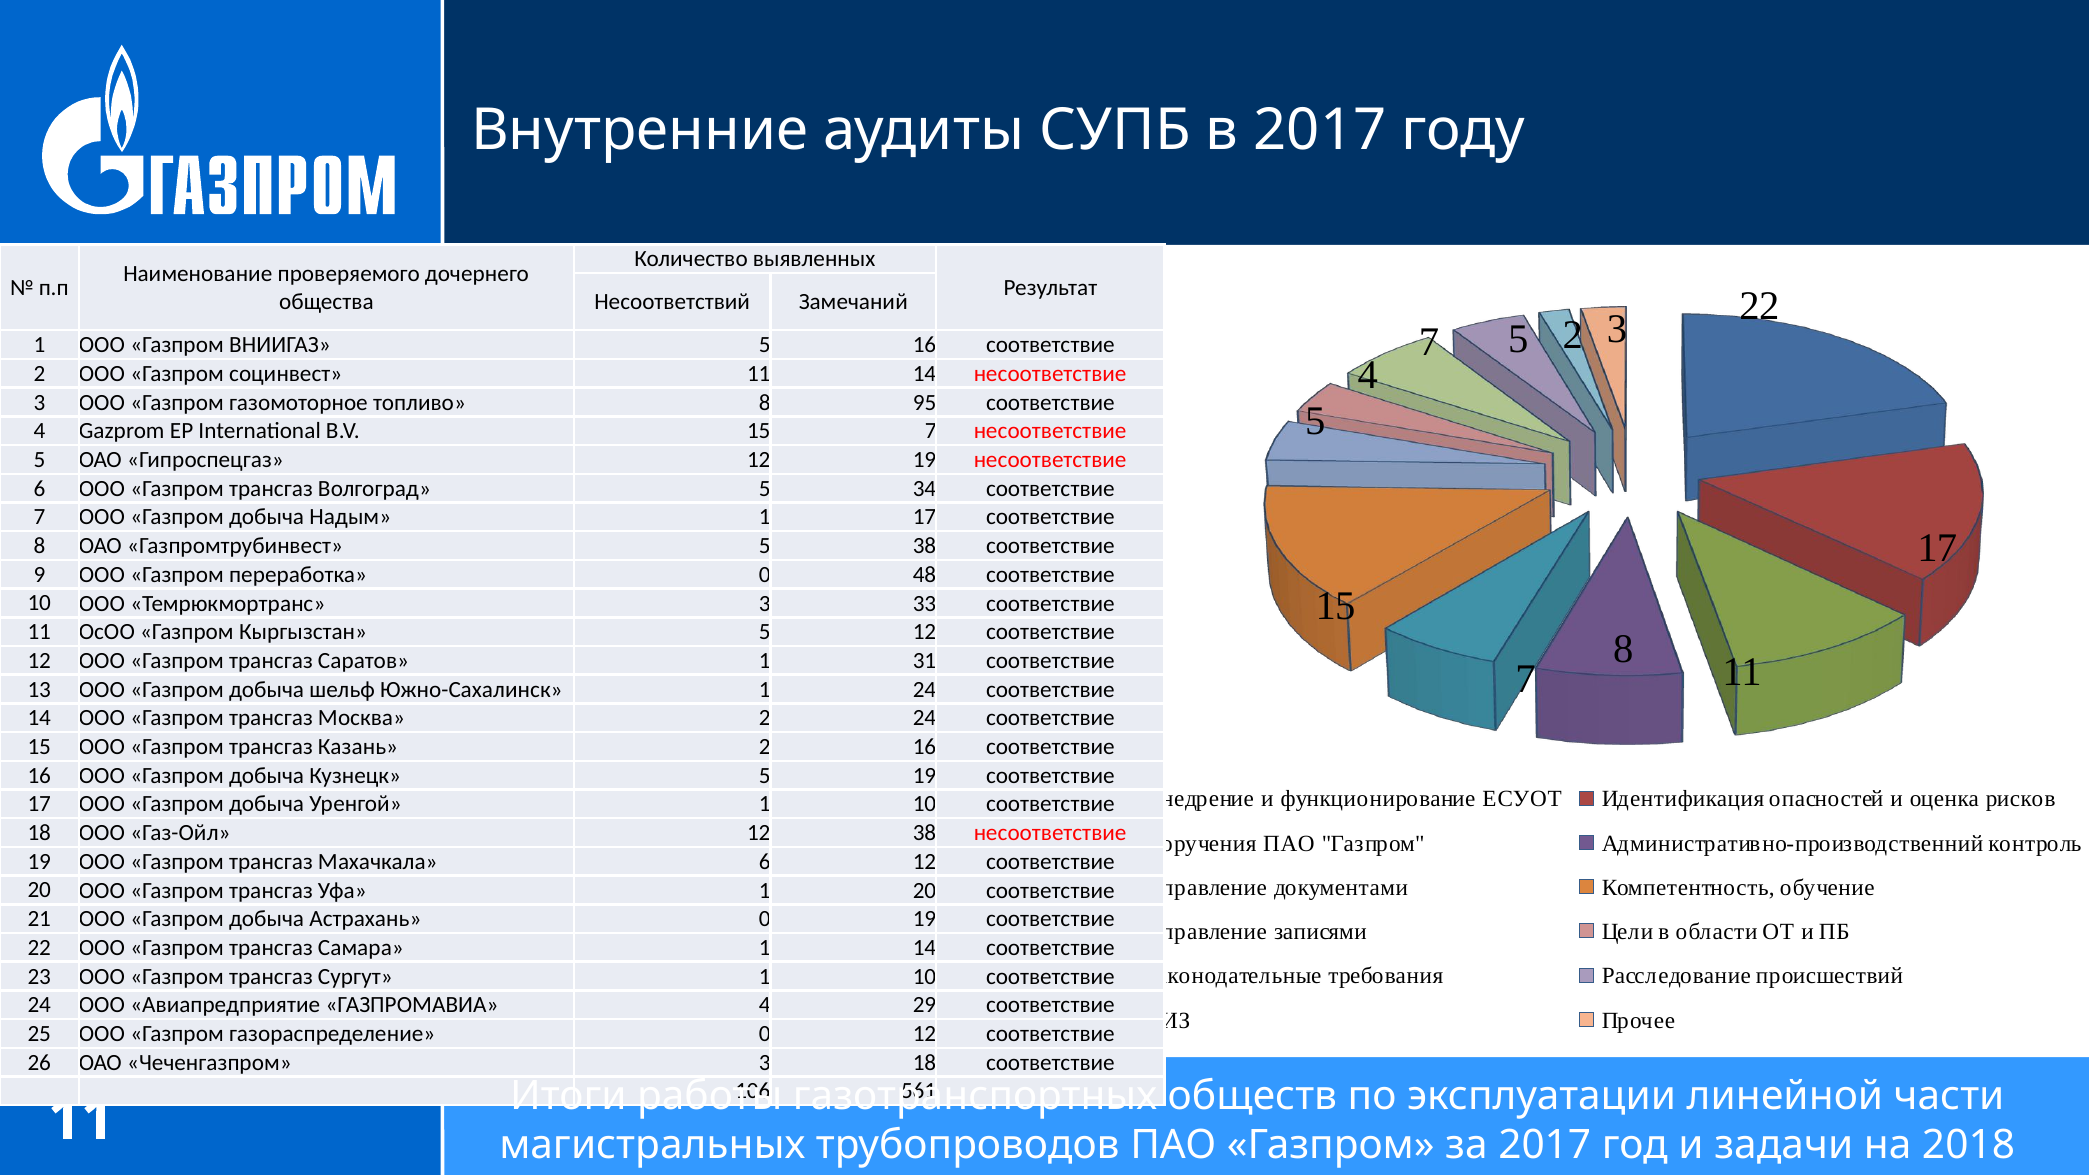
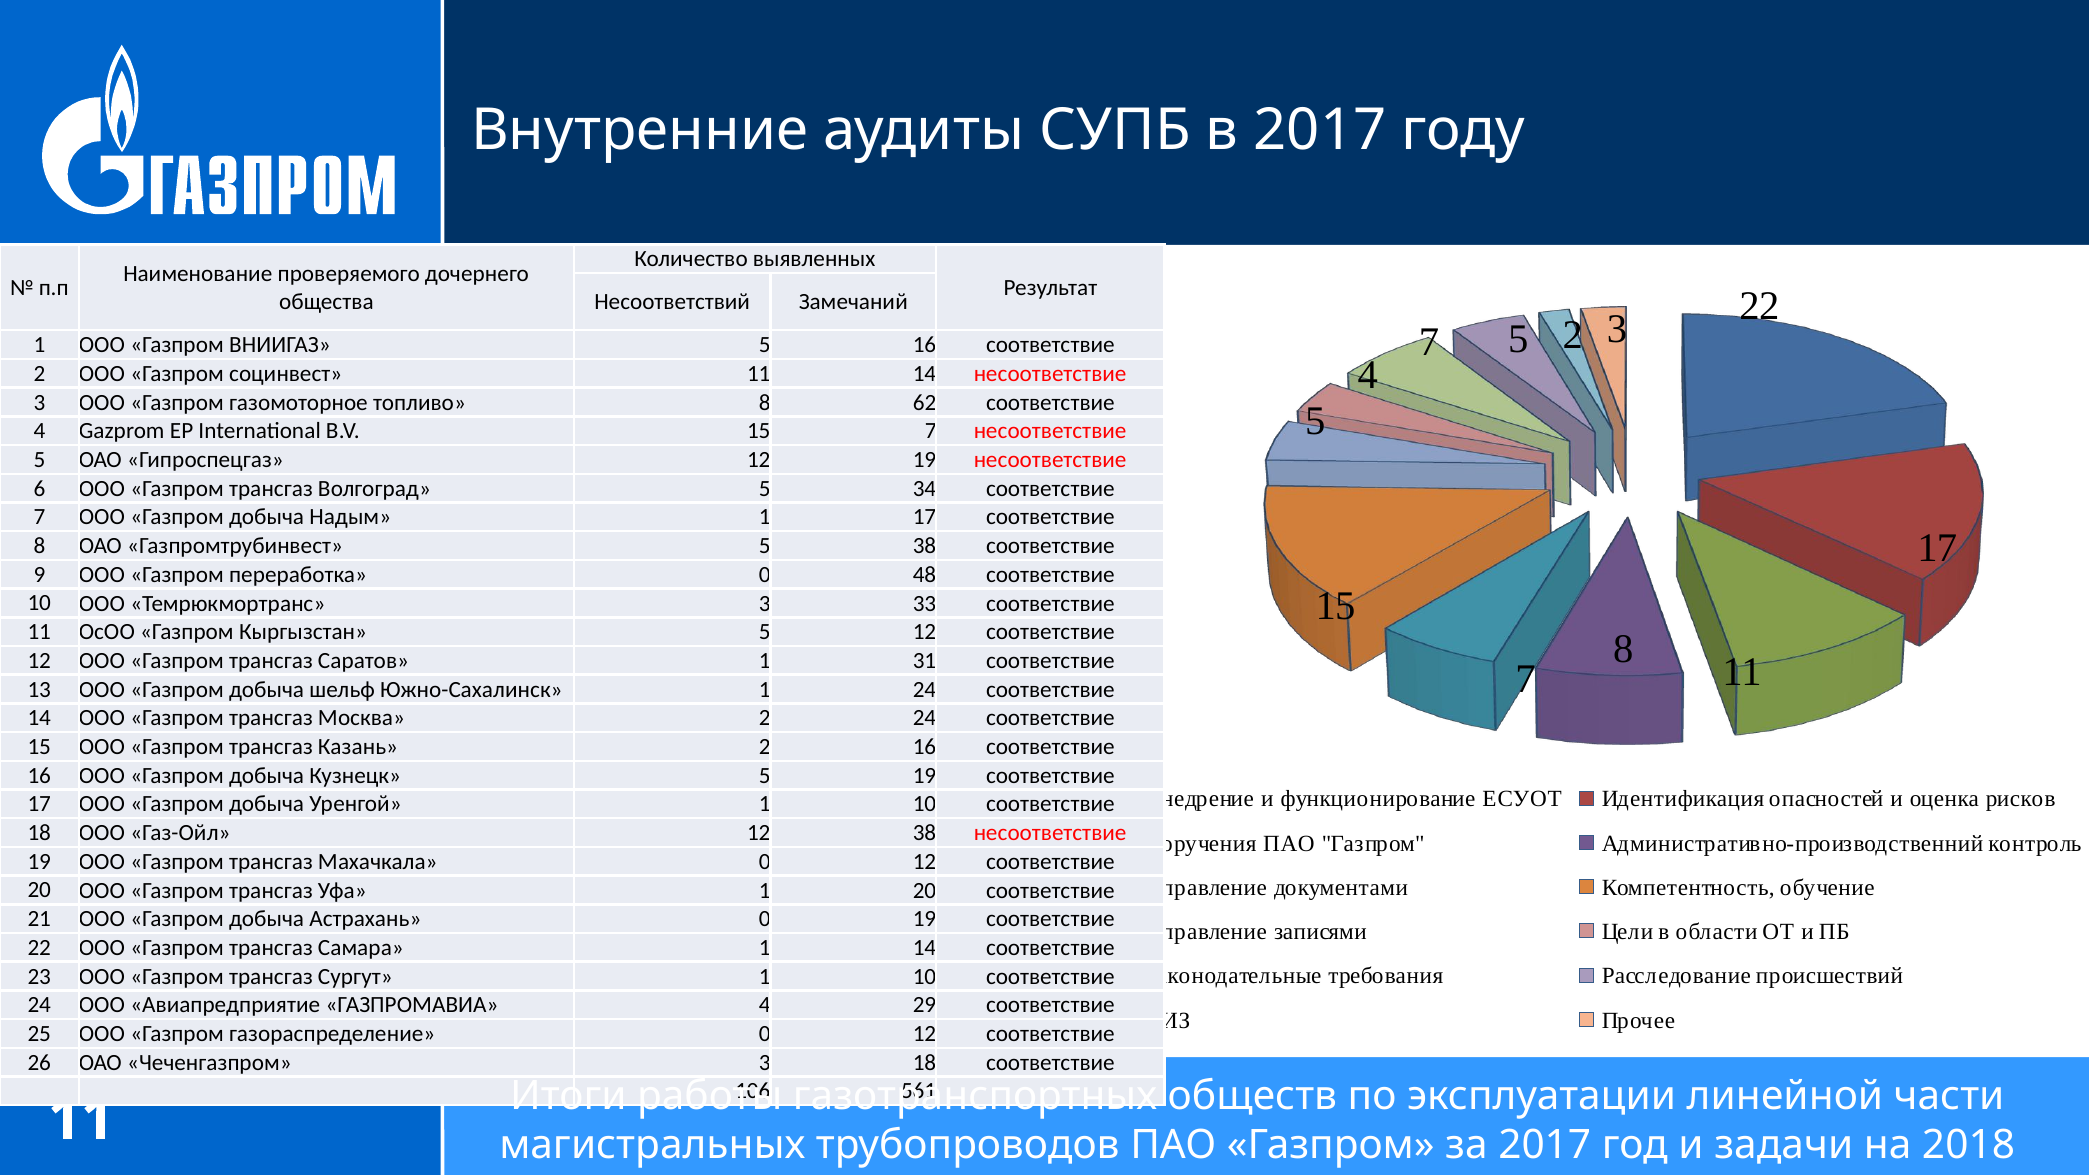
95: 95 -> 62 (925, 402)
Махачкала 6: 6 -> 0 (765, 862)
